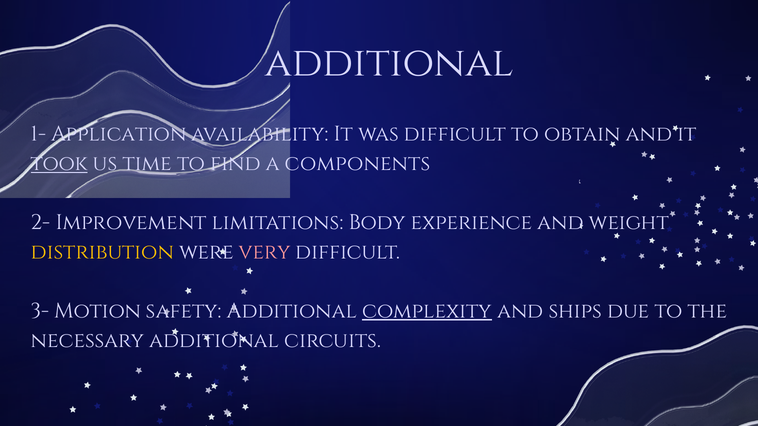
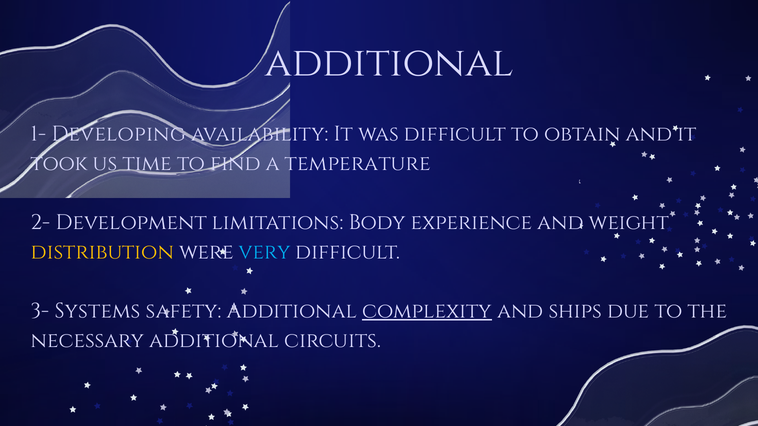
Application: Application -> Developing (119, 134)
took underline: present -> none (59, 164)
components: components -> temperature (358, 164)
Improvement: Improvement -> Development (131, 222)
very colour: pink -> light blue (265, 252)
Motion: Motion -> Systems (98, 311)
